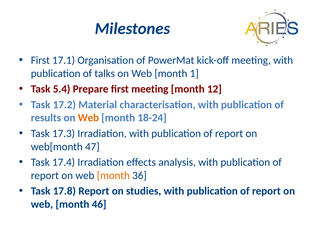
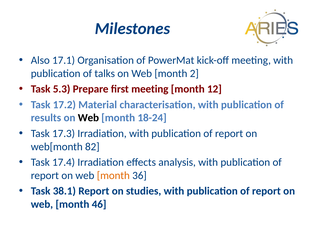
First: First -> Also (40, 60)
1: 1 -> 2 (194, 73)
5.4: 5.4 -> 5.3 (62, 89)
Web colour: orange -> black (88, 118)
47: 47 -> 82 (92, 147)
17.8: 17.8 -> 38.1 (64, 191)
